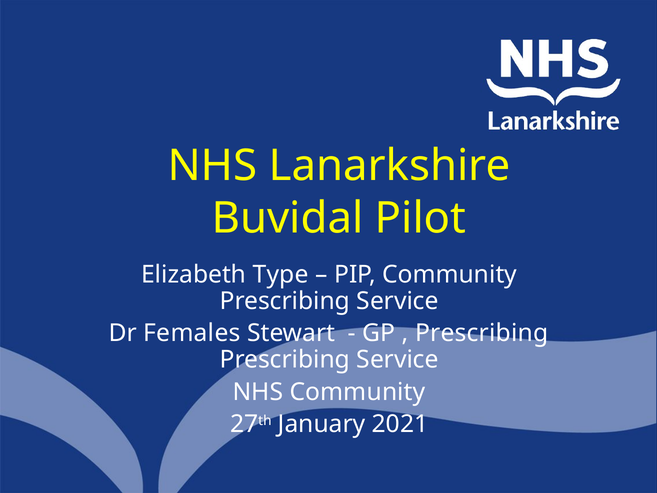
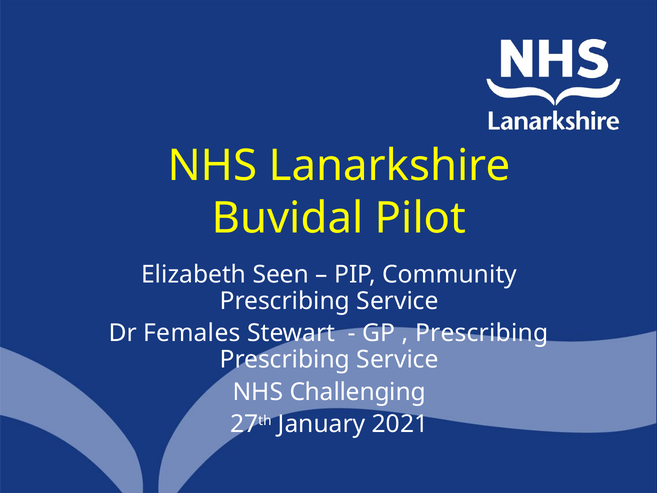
Type: Type -> Seen (281, 274)
NHS Community: Community -> Challenging (358, 392)
